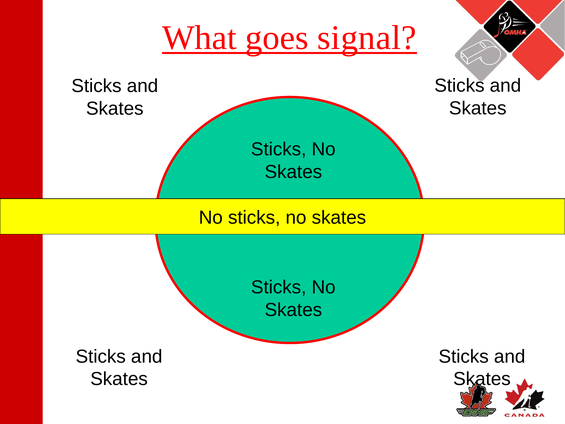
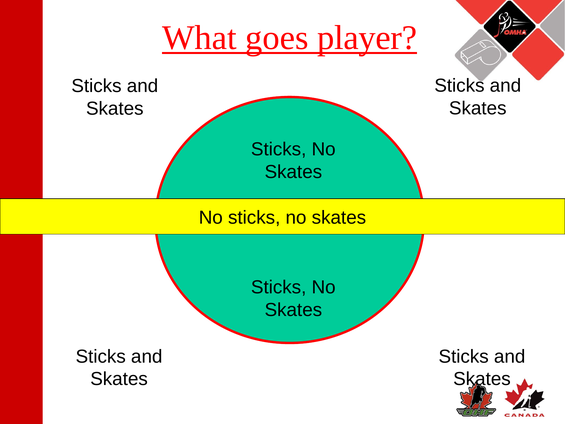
signal: signal -> player (367, 38)
